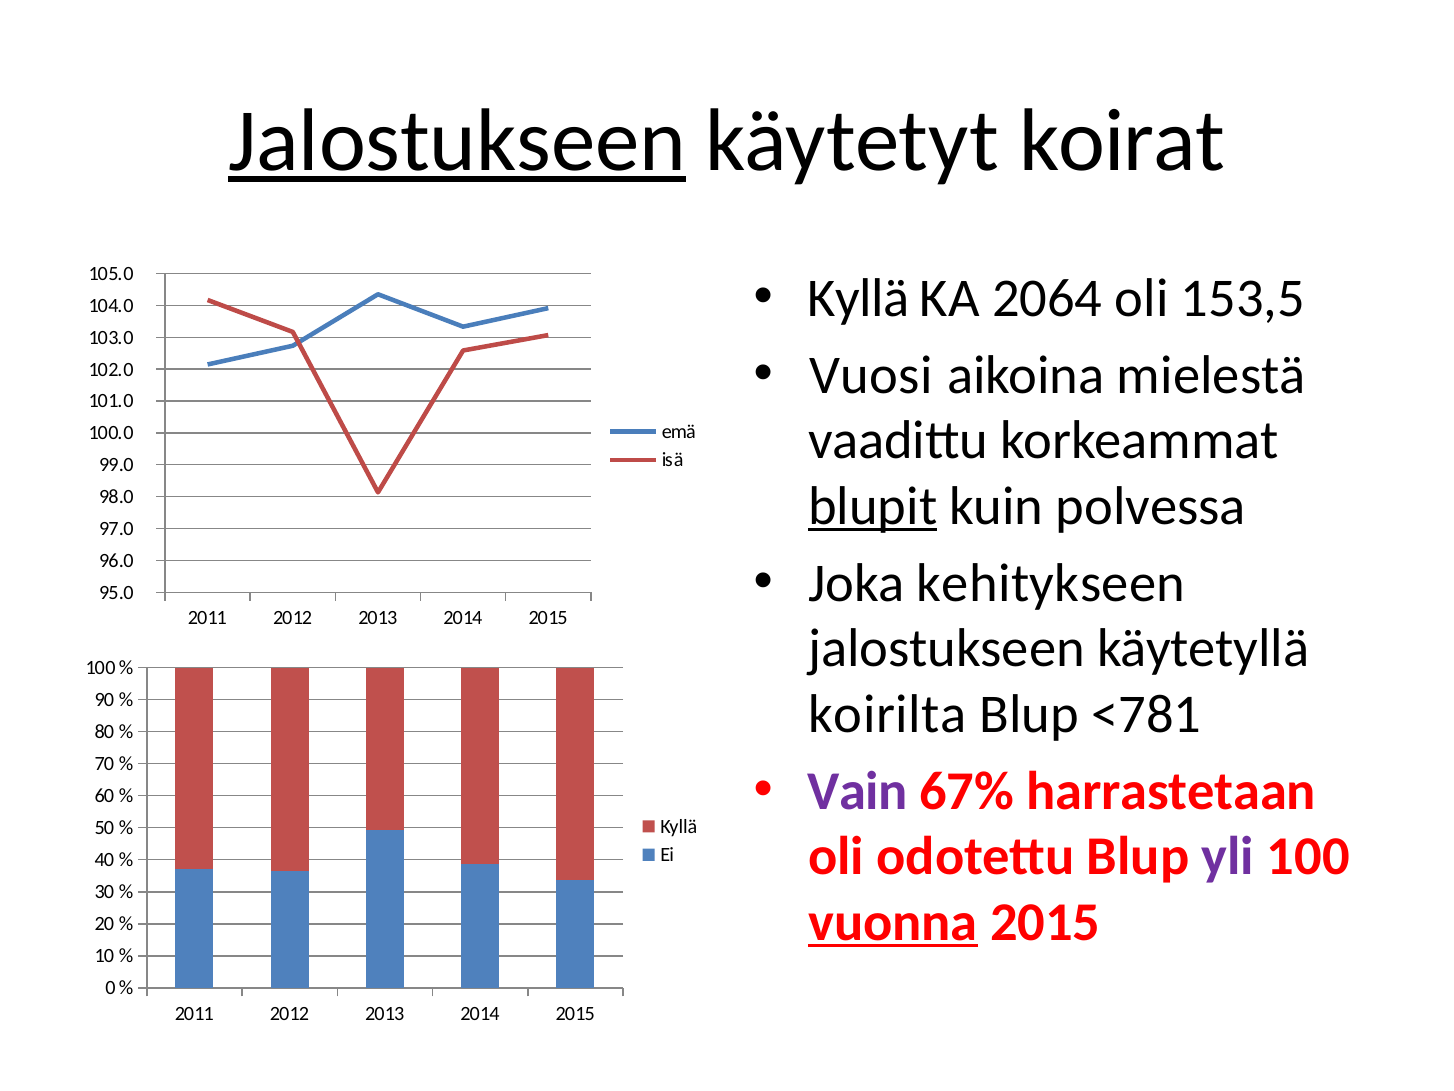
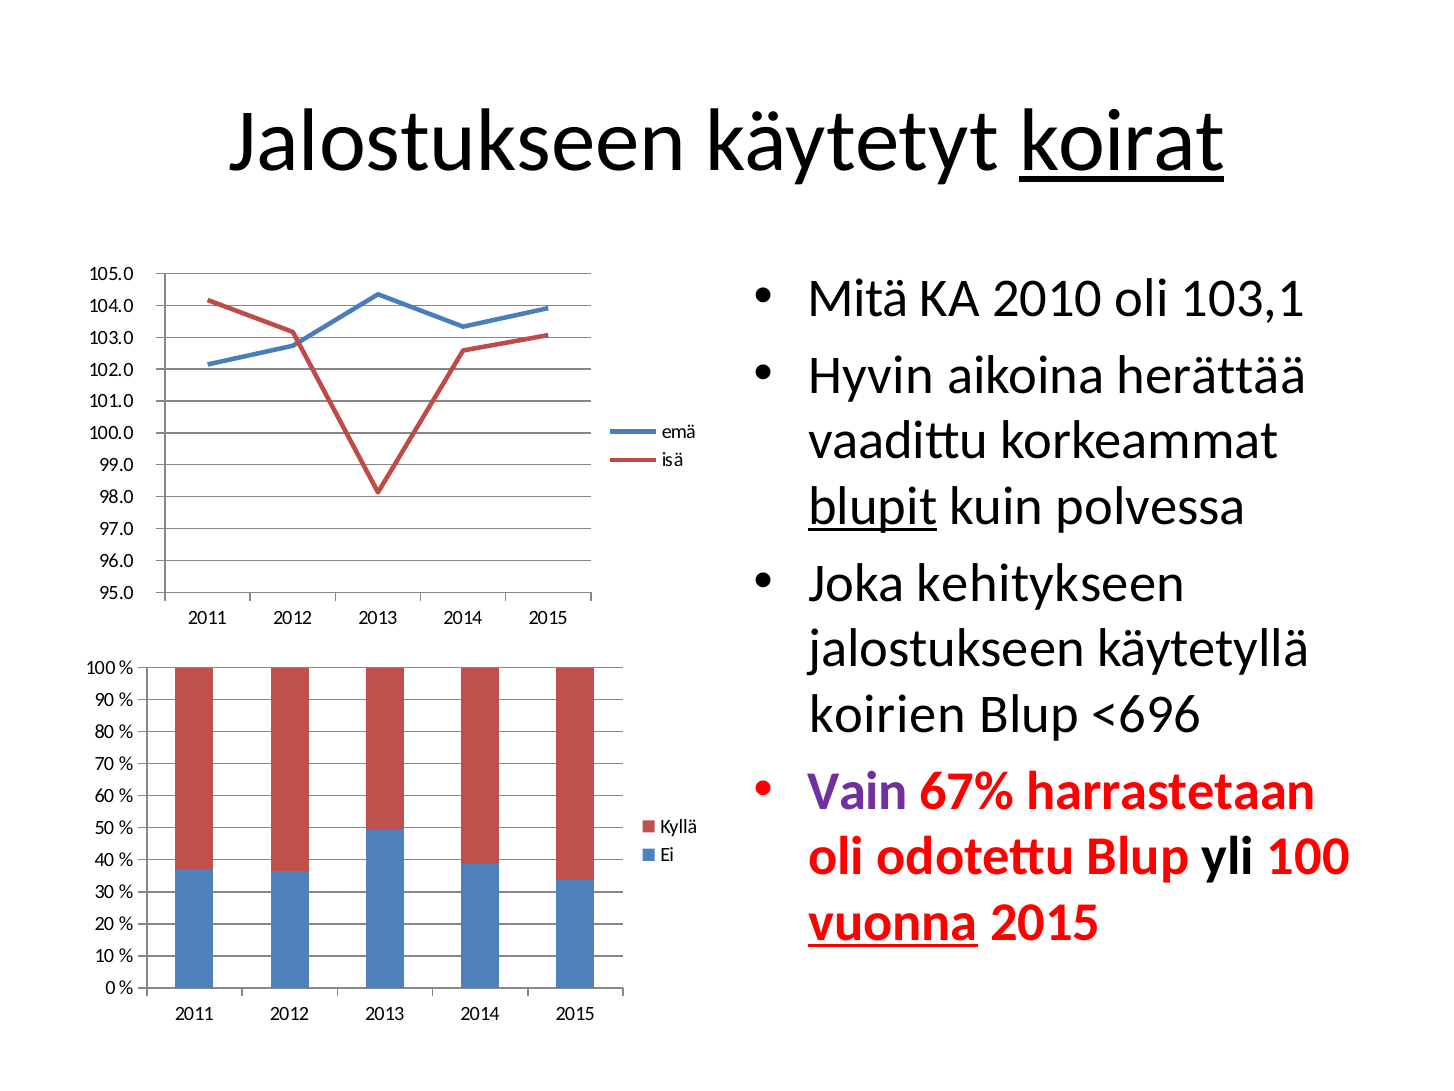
Jalostukseen underline: present -> none (457, 141)
koirat underline: none -> present (1122, 141)
Kyllä: Kyllä -> Mitä (858, 298)
2064: 2064 -> 2010 (1047, 298)
153,5: 153,5 -> 103,1 (1243, 298)
Vuosi: Vuosi -> Hyvin (871, 375)
mielestä: mielestä -> herättää (1211, 375)
koirilta: koirilta -> koirien (888, 714)
<781: <781 -> <696 (1146, 714)
yli colour: purple -> black (1228, 856)
